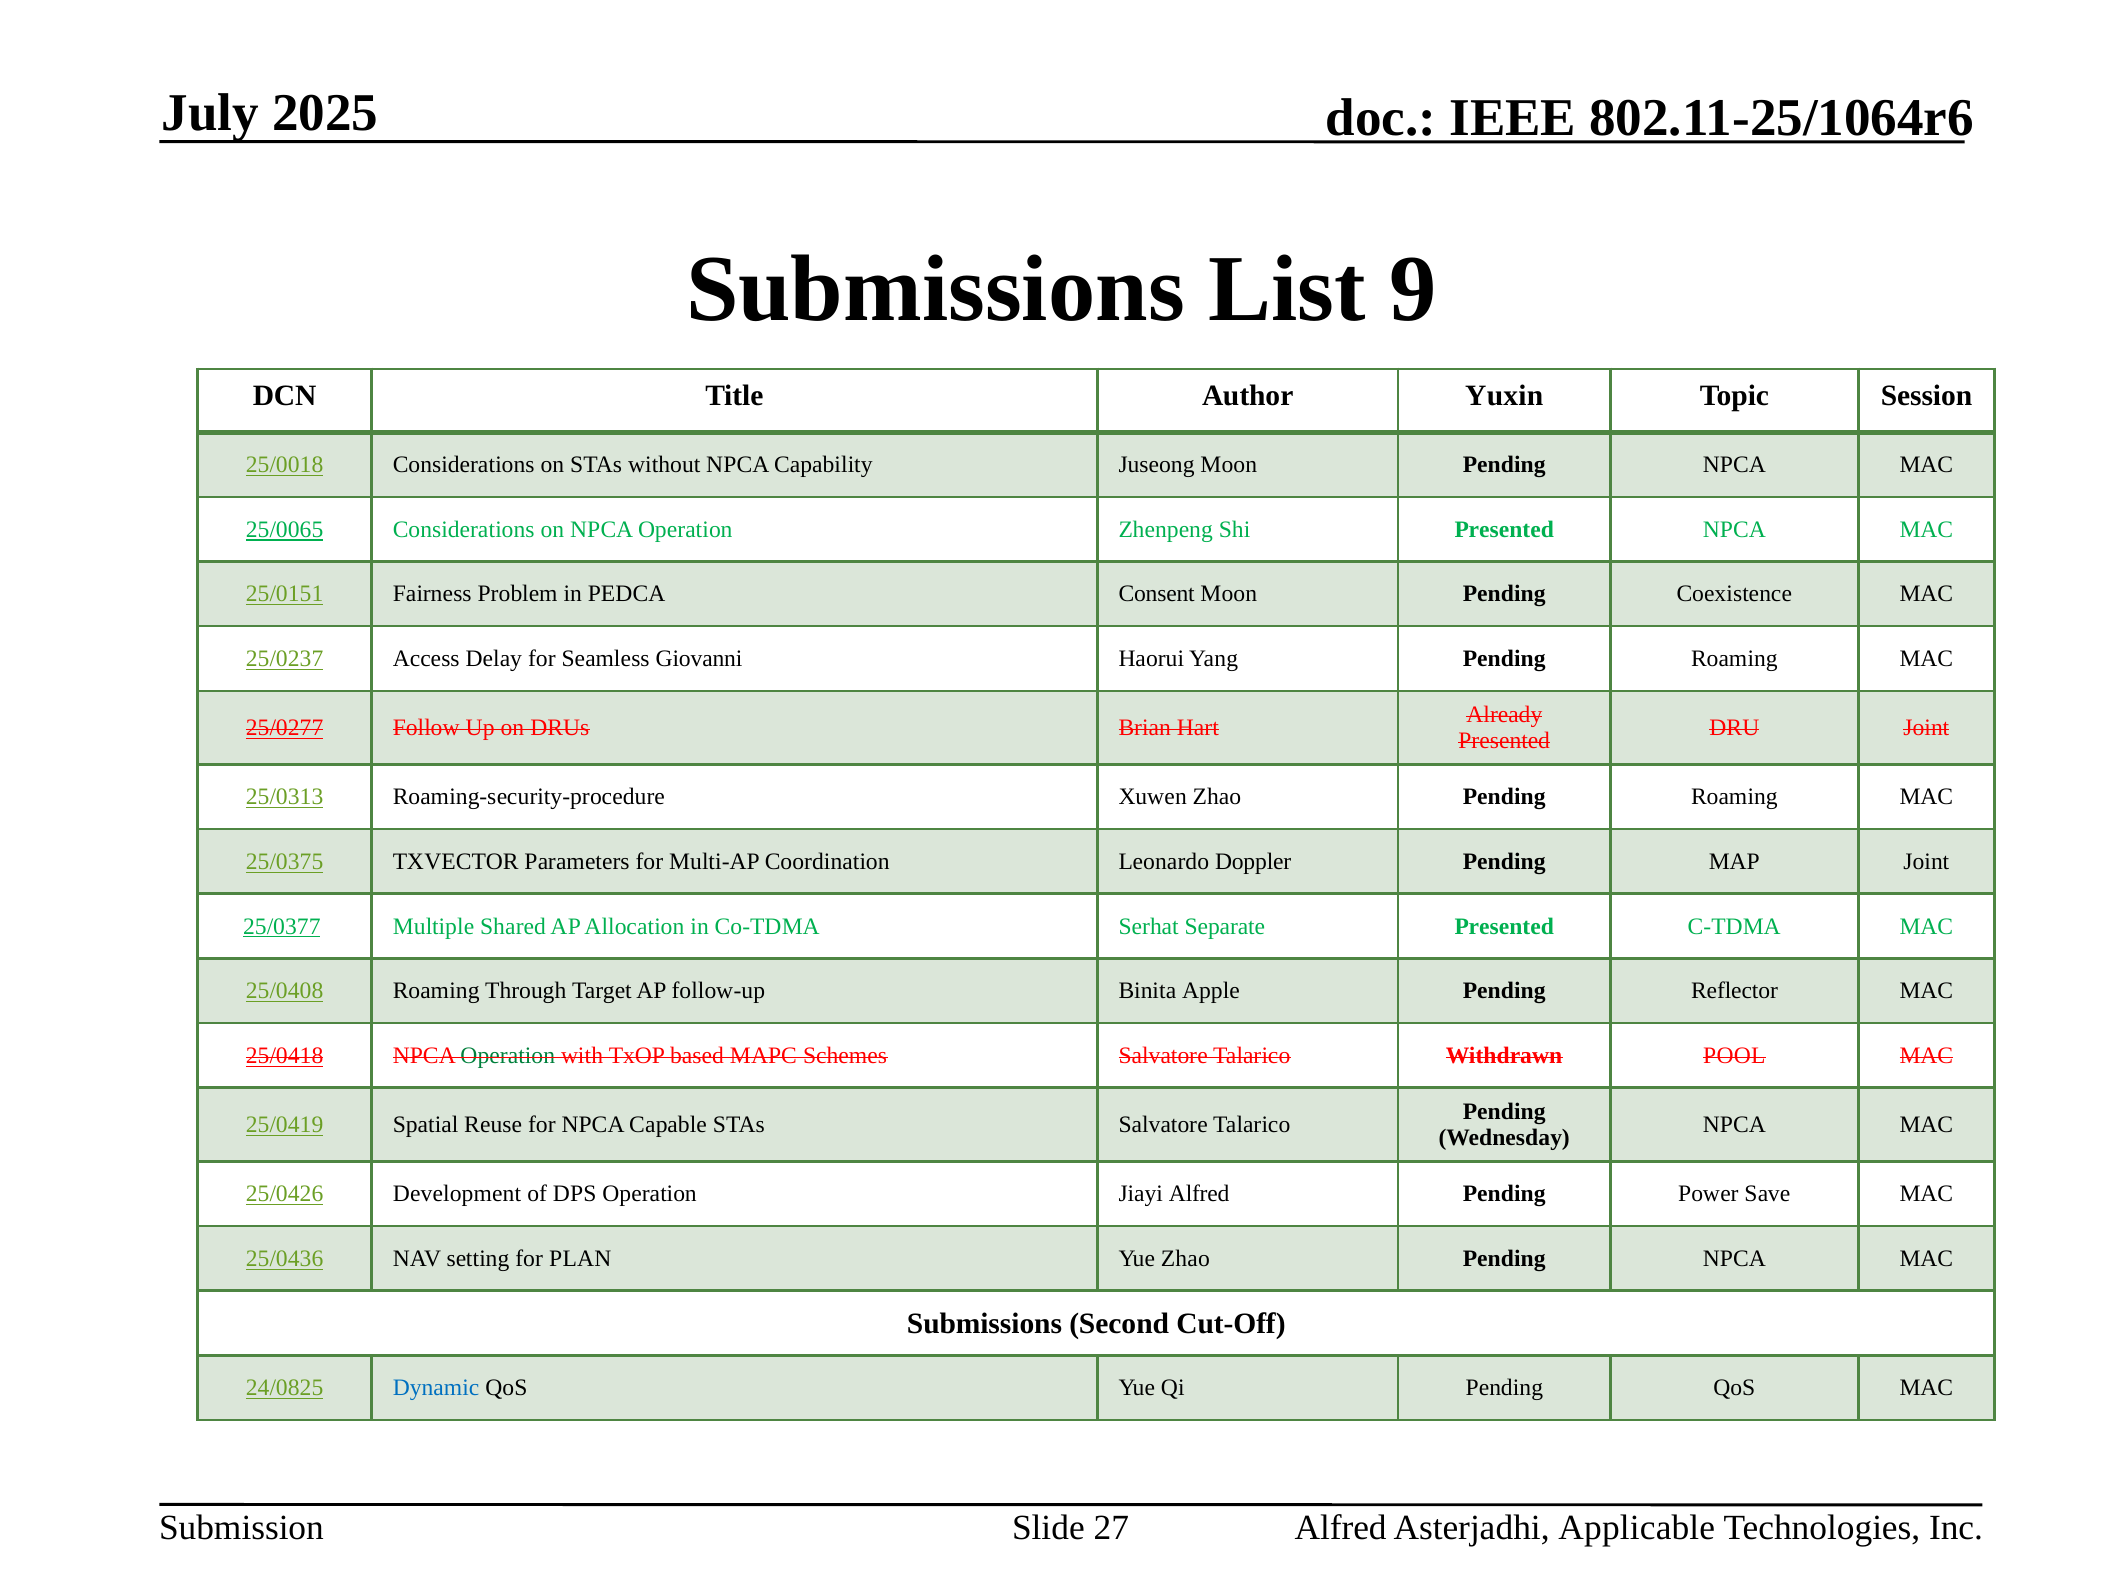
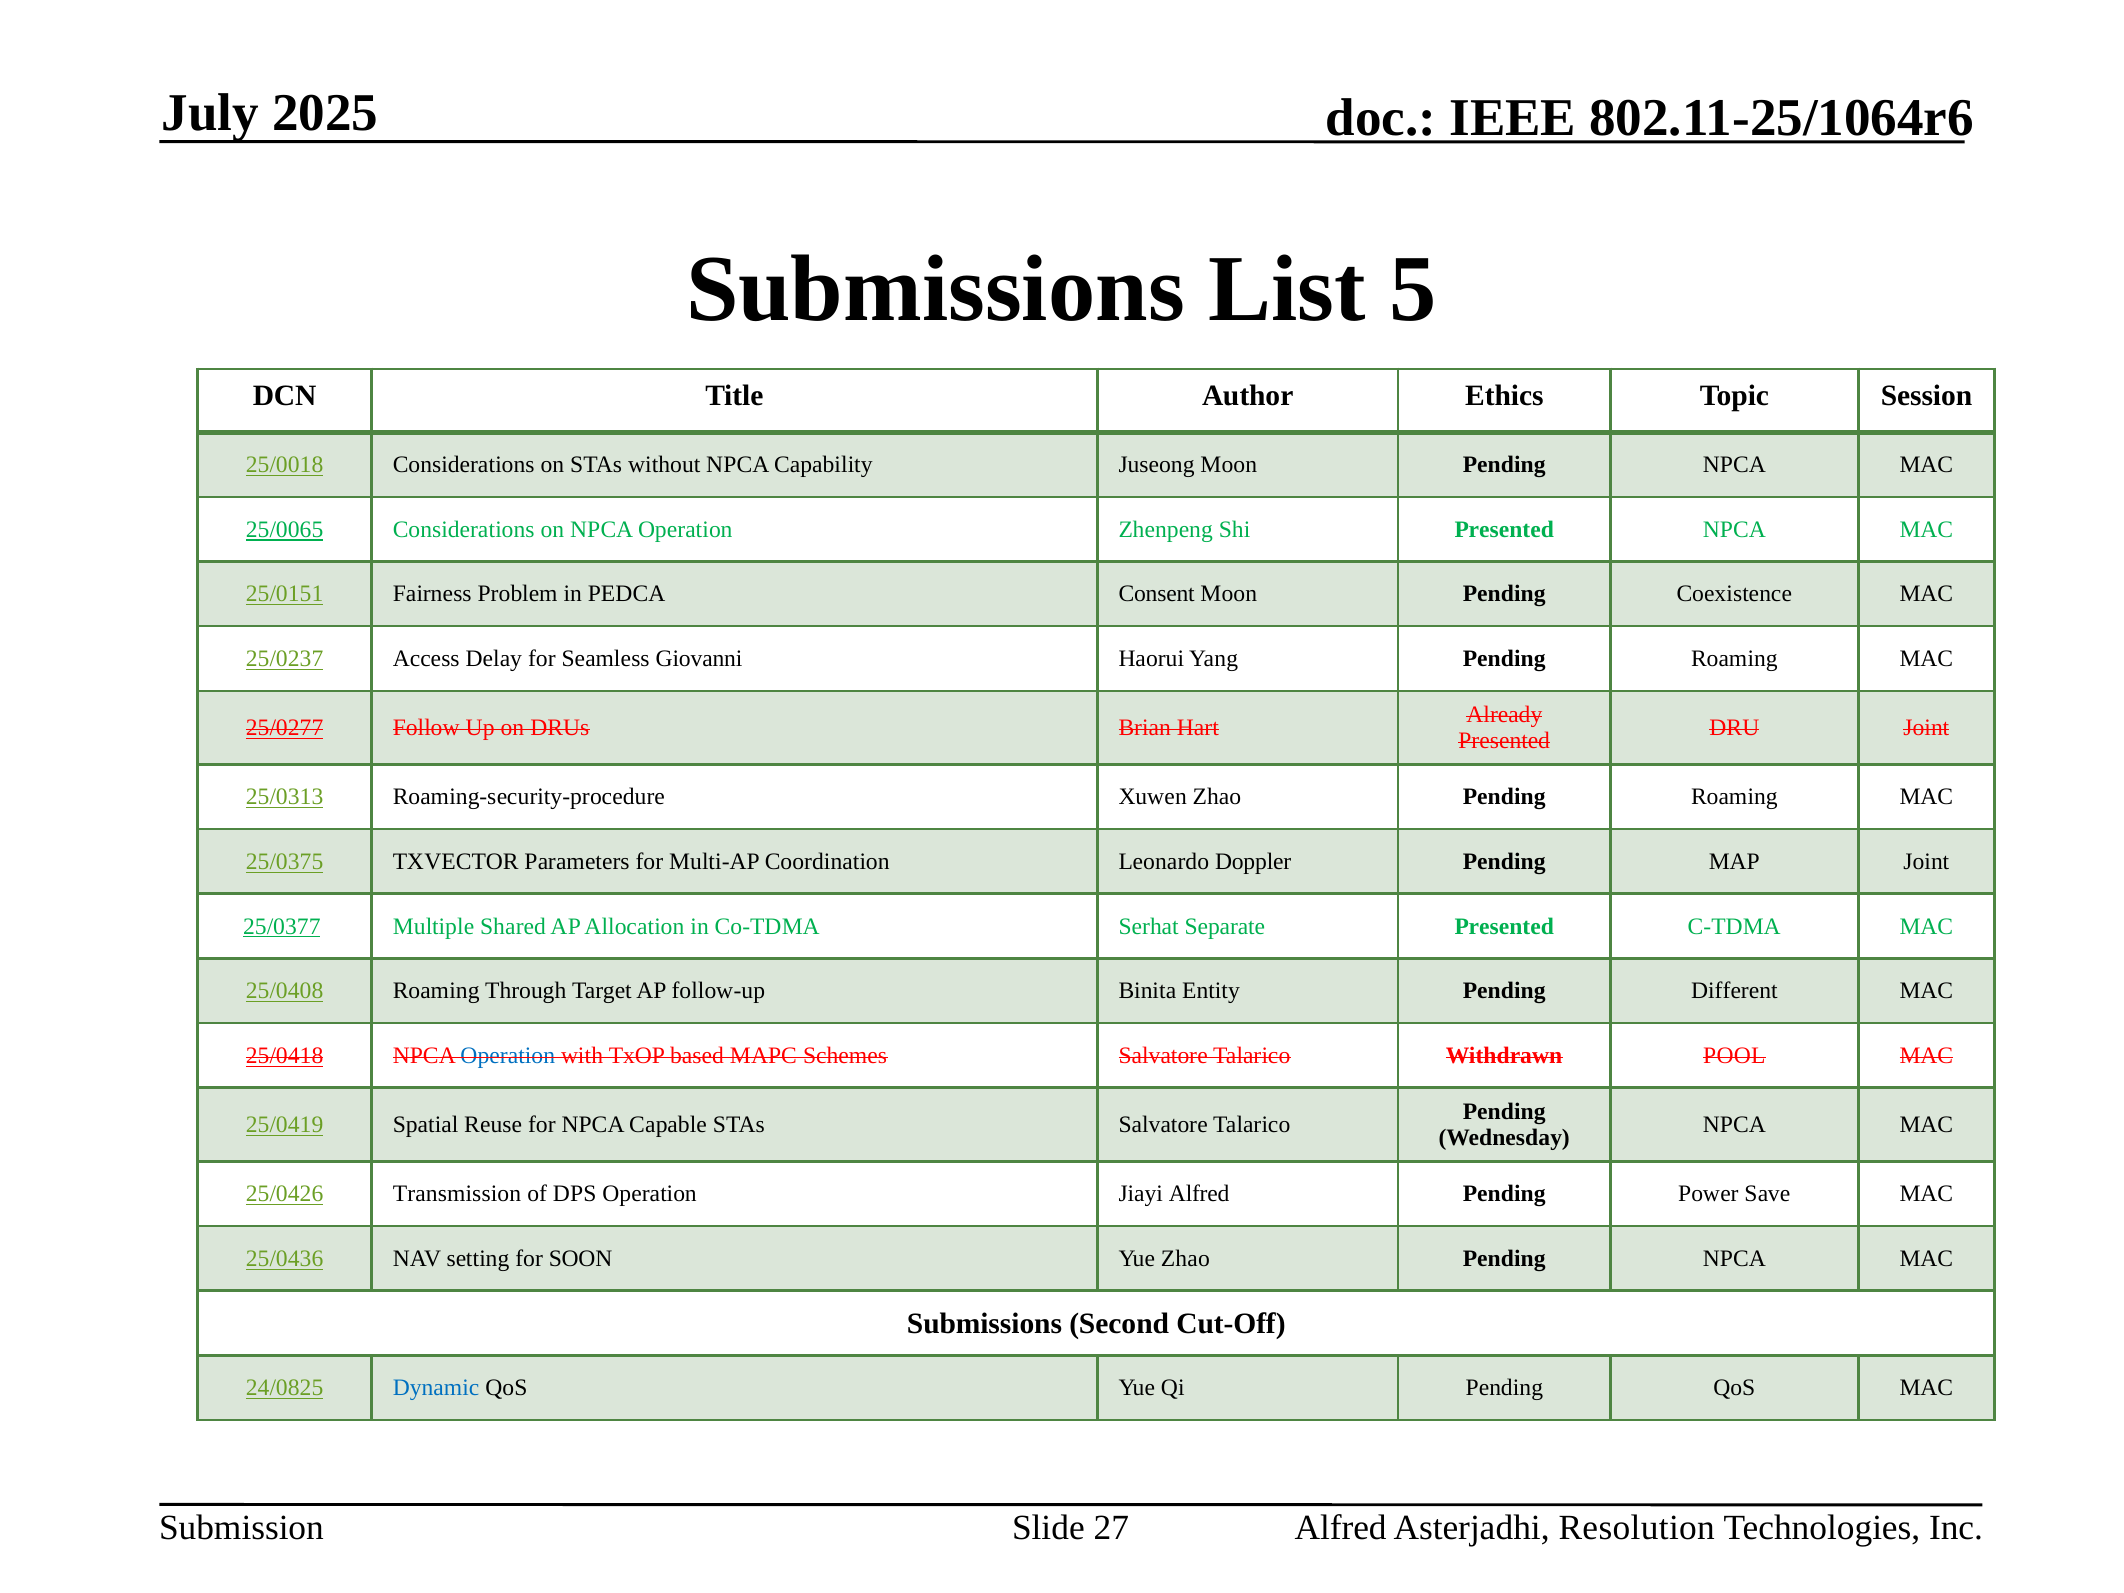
9: 9 -> 5 (1413, 290)
Yuxin: Yuxin -> Ethics (1504, 396)
Apple: Apple -> Entity (1211, 991)
Reflector: Reflector -> Different (1734, 991)
Operation colour: green -> blue (508, 1056)
Development: Development -> Transmission (457, 1194)
PLAN: PLAN -> SOON (581, 1259)
Applicable: Applicable -> Resolution (1637, 1528)
